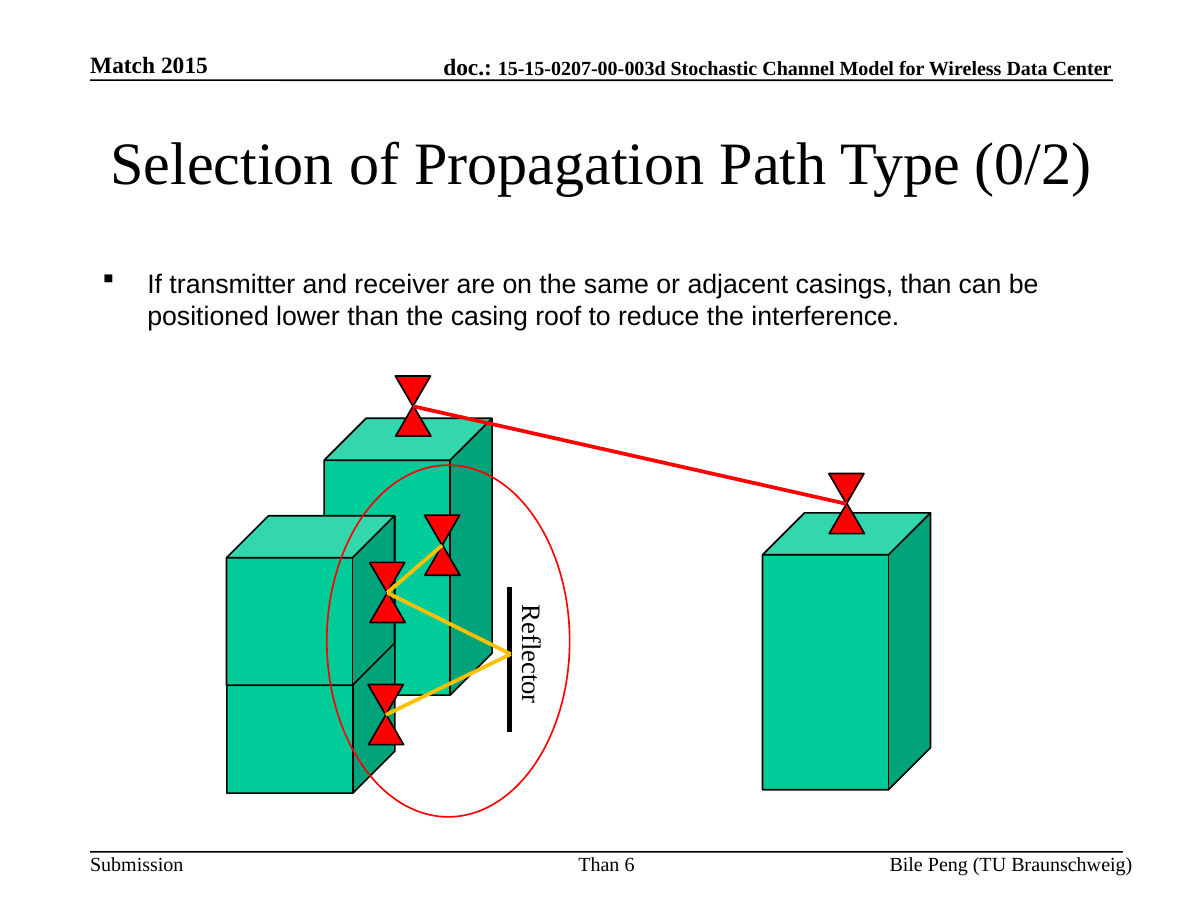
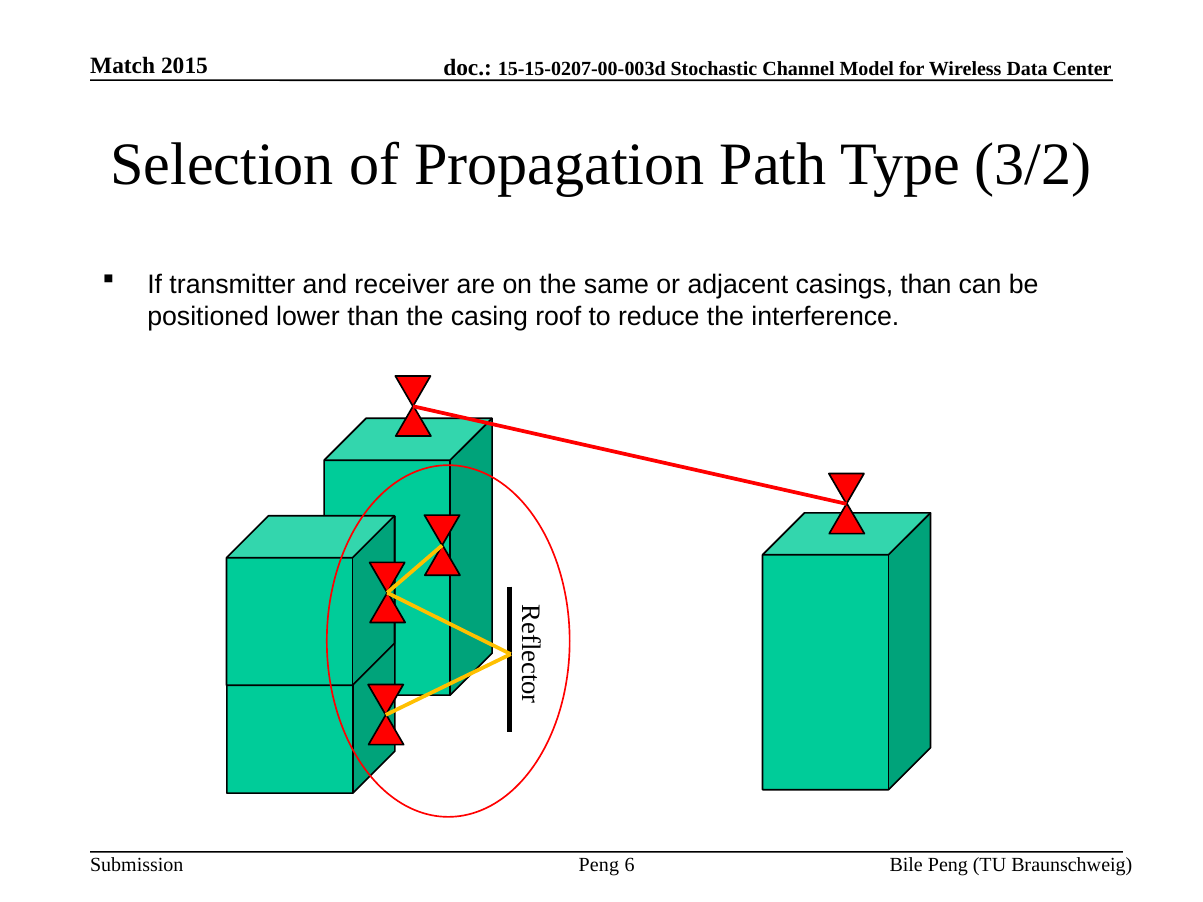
0/2: 0/2 -> 3/2 (1033, 165)
Than: Than -> Peng (599, 865)
